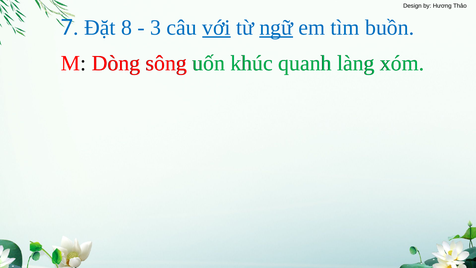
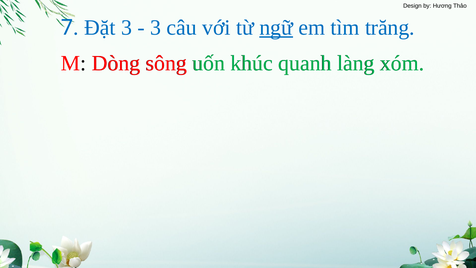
Đặt 8: 8 -> 3 (127, 28)
với underline: present -> none (216, 28)
buồn: buồn -> trăng (390, 28)
